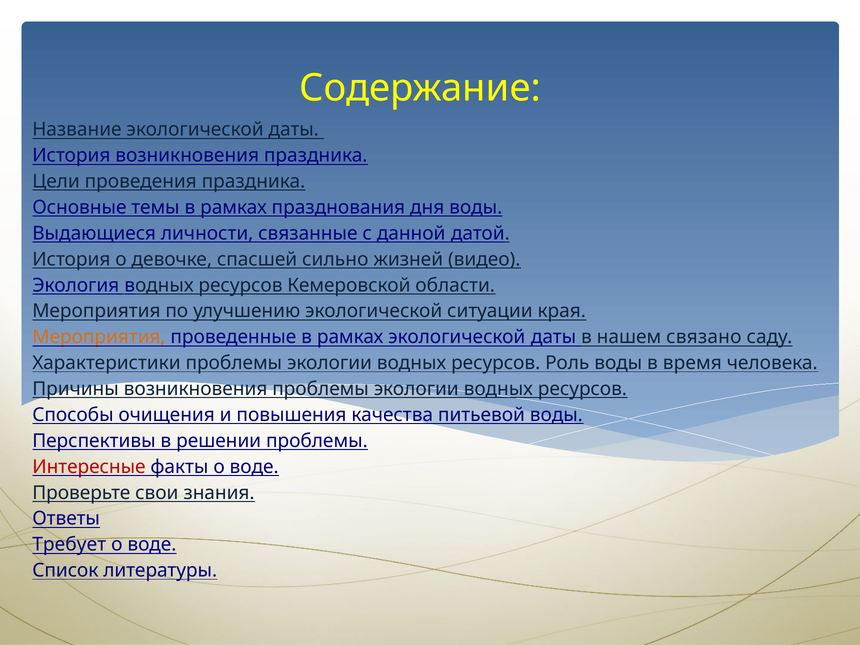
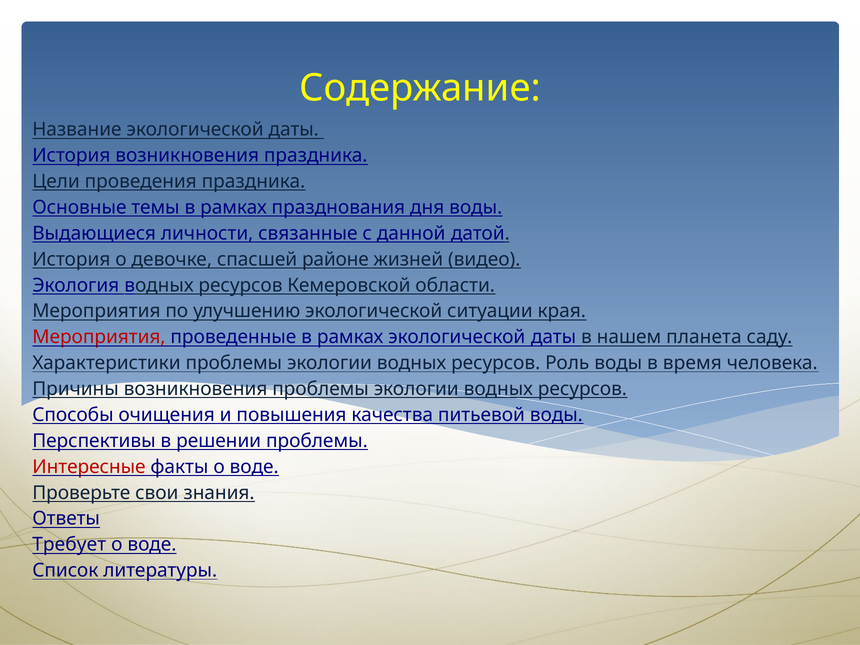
сильно: сильно -> районе (335, 259)
Мероприятия colour: orange -> red (99, 337)
связано: связано -> планета (704, 337)
